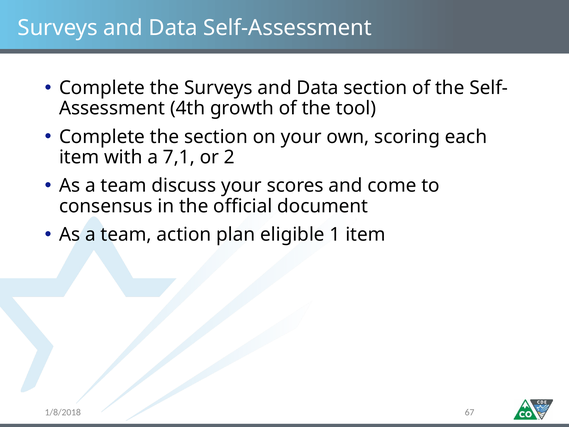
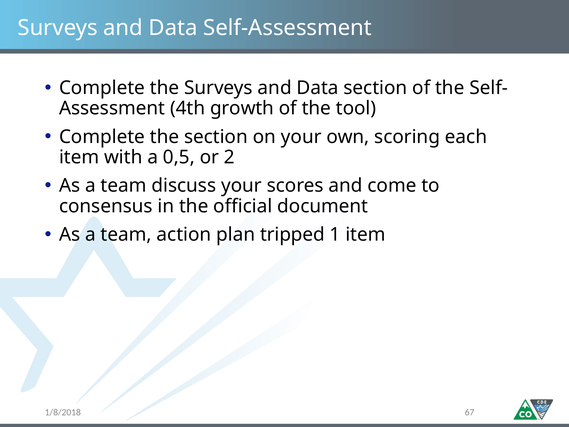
7,1: 7,1 -> 0,5 (179, 157)
eligible: eligible -> tripped (292, 234)
